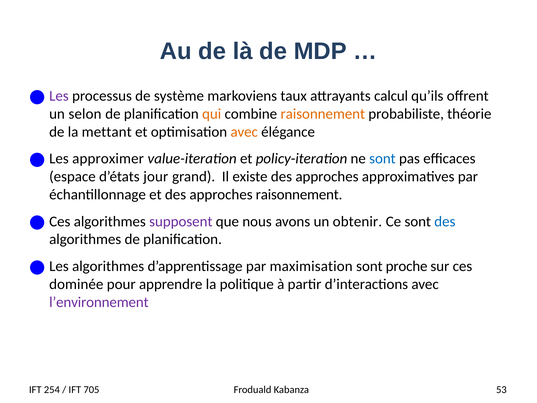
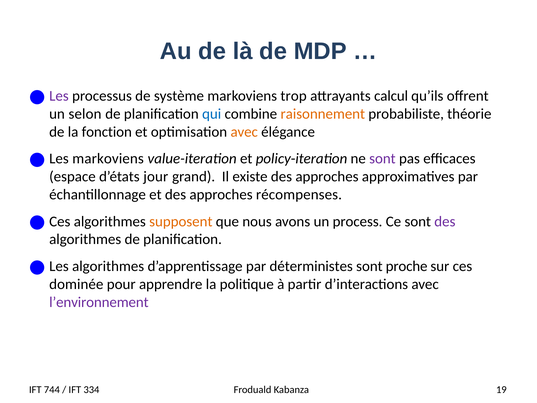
taux: taux -> trop (294, 96)
qui colour: orange -> blue (212, 114)
mettant: mettant -> fonction (107, 132)
Les approximer: approximer -> markoviens (108, 159)
sont colour: blue -> purple (382, 159)
approches raisonnement: raisonnement -> récompenses (299, 194)
supposent colour: purple -> orange (181, 221)
obtenir: obtenir -> process (358, 221)
des colour: blue -> purple (445, 221)
maximisation: maximisation -> déterministes (311, 266)
254: 254 -> 744 (52, 390)
705: 705 -> 334 (91, 390)
53: 53 -> 19 (501, 389)
